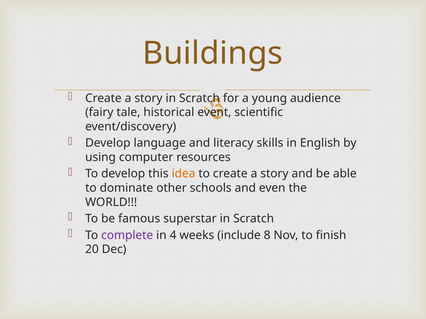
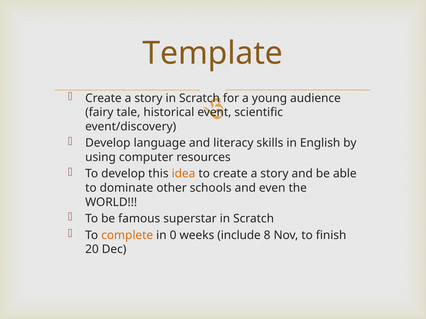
Buildings: Buildings -> Template (213, 53)
complete colour: purple -> orange (127, 236)
4: 4 -> 0 (173, 236)
